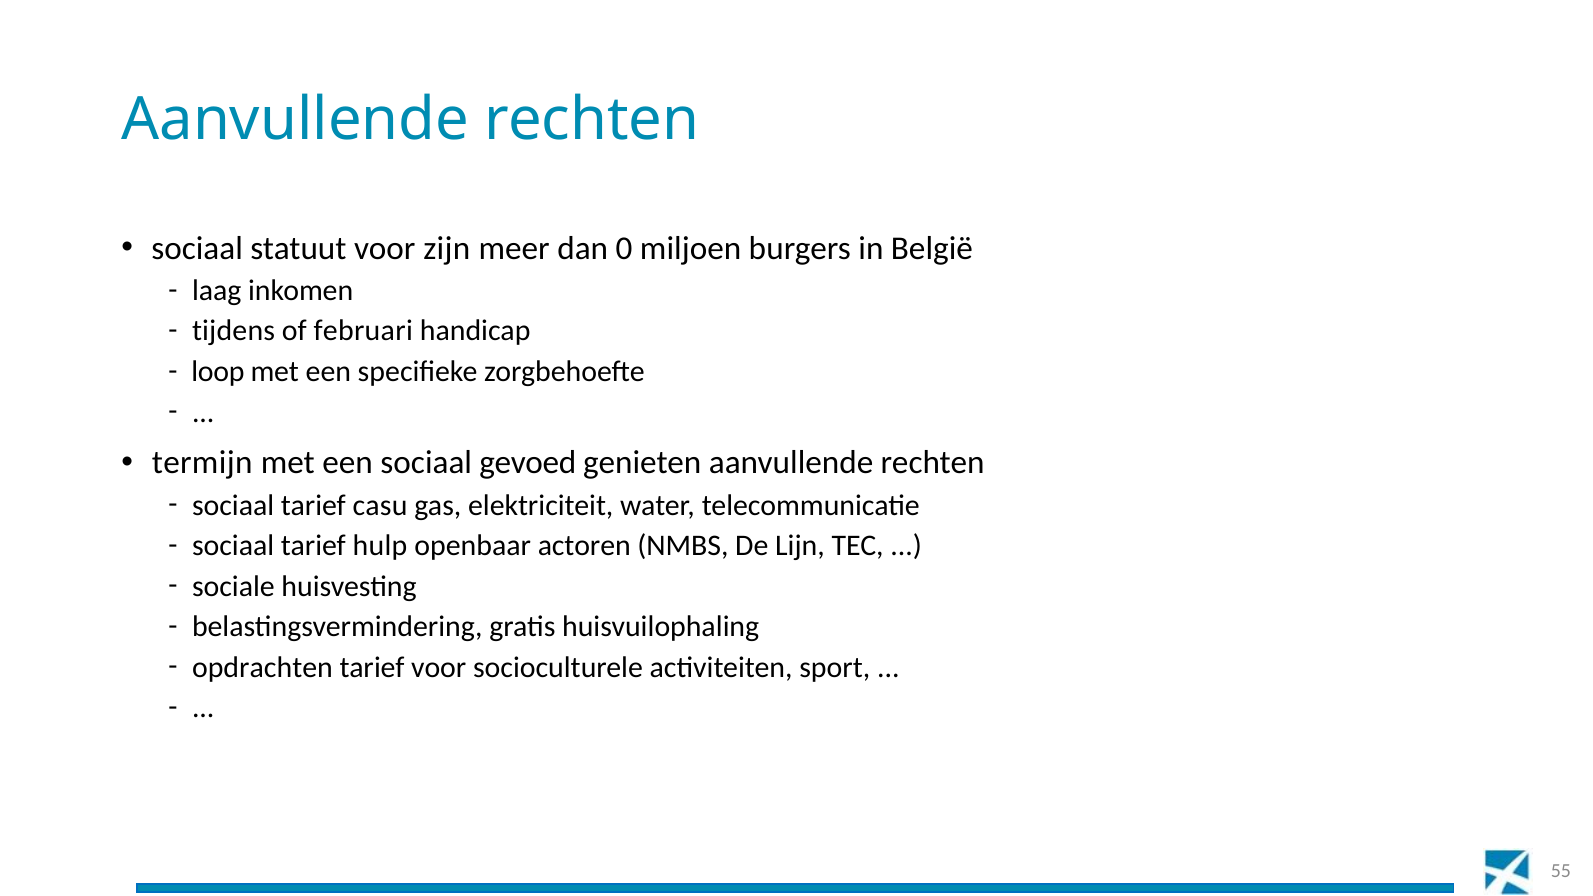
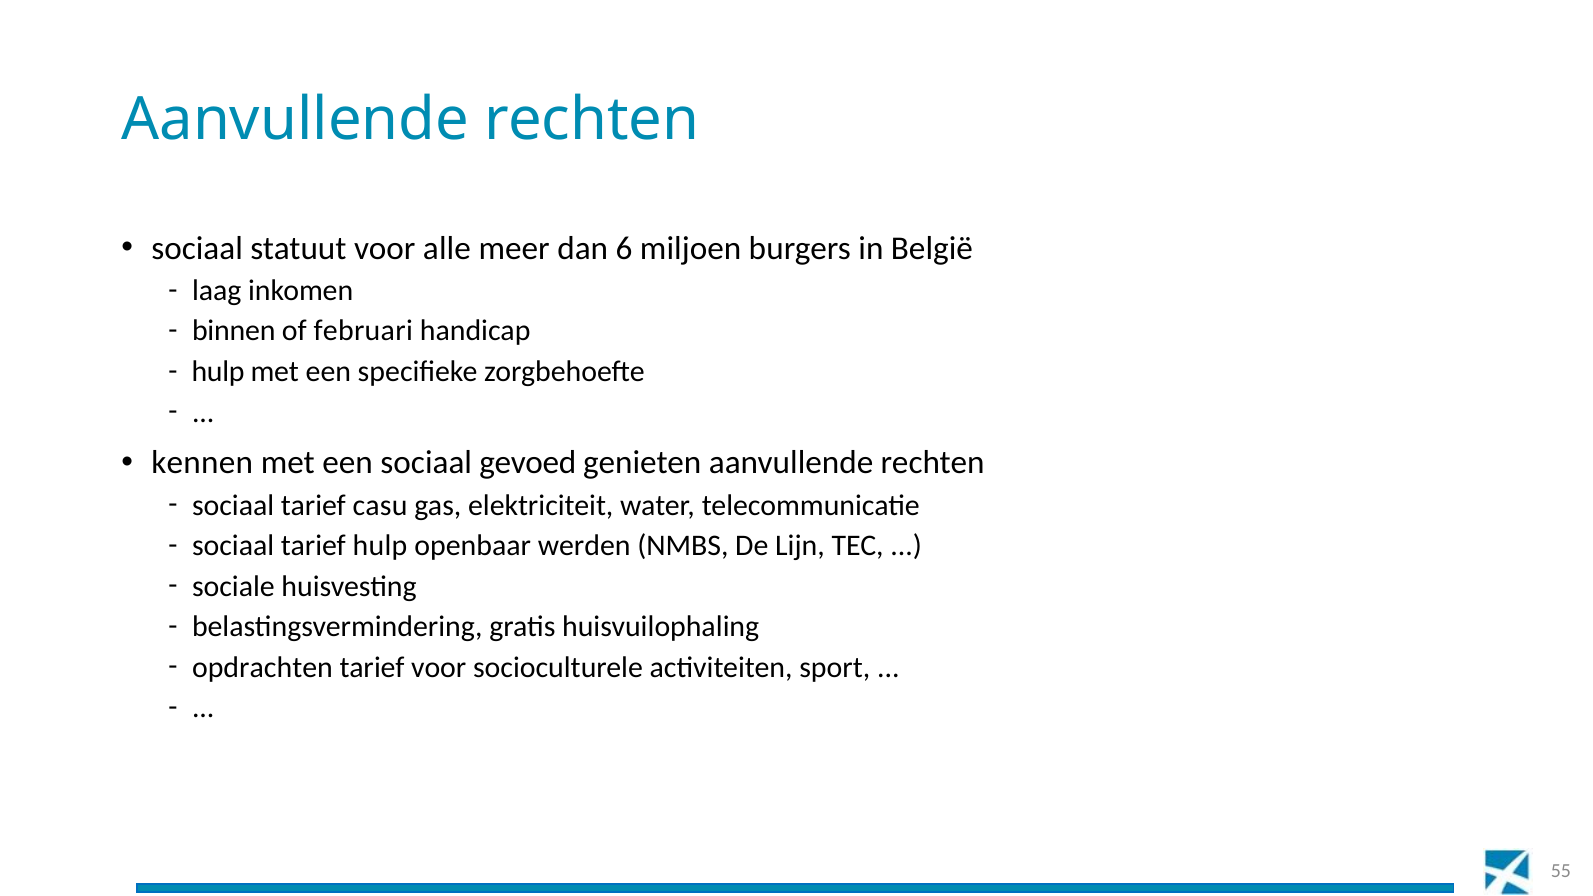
zijn: zijn -> alle (447, 248)
0: 0 -> 6 (624, 248)
tijdens: tijdens -> binnen (234, 331)
loop: loop -> hulp (218, 372)
termijn: termijn -> kennen (202, 463)
actoren: actoren -> werden (584, 546)
